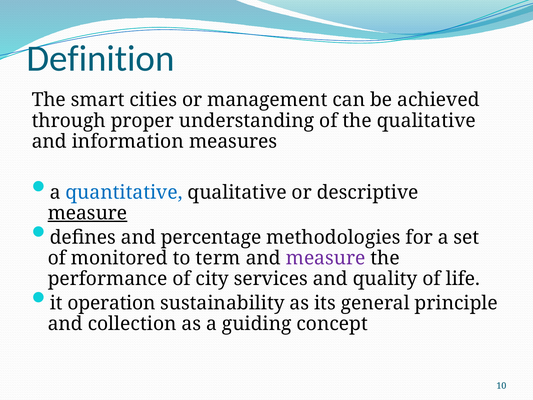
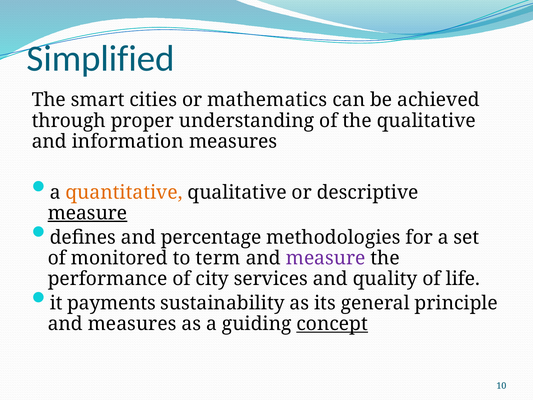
Definition: Definition -> Simplified (101, 59)
management: management -> mathematics (267, 100)
quantitative colour: blue -> orange (124, 192)
operation: operation -> payments (112, 303)
and collection: collection -> measures (132, 324)
concept underline: none -> present (332, 324)
